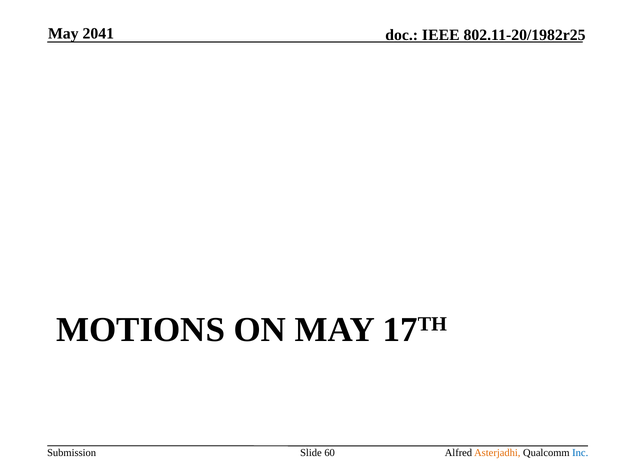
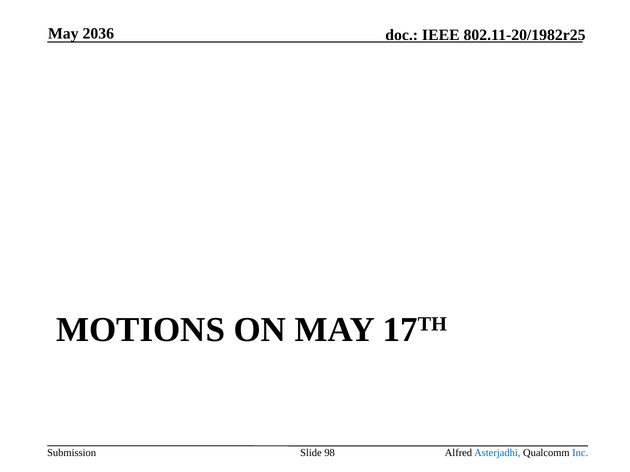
2041: 2041 -> 2036 (98, 33)
60: 60 -> 98 (330, 453)
Asterjadhi colour: orange -> blue (497, 453)
